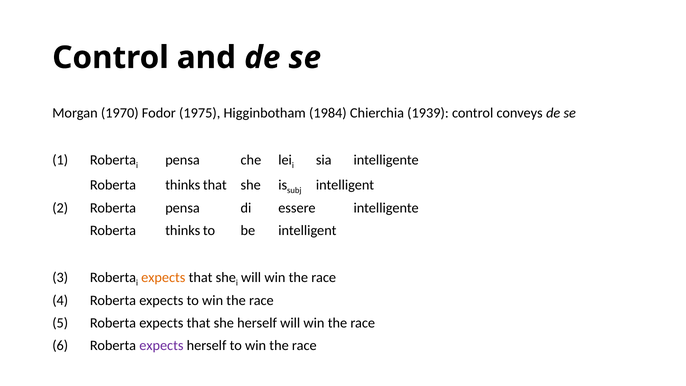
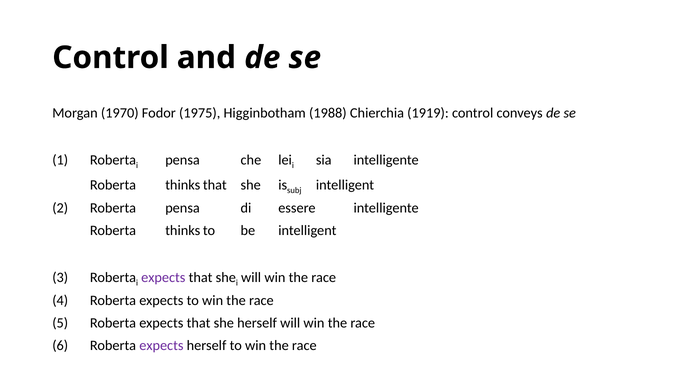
1984: 1984 -> 1988 (328, 113)
1939: 1939 -> 1919 (428, 113)
expects colour: orange -> purple (163, 277)
